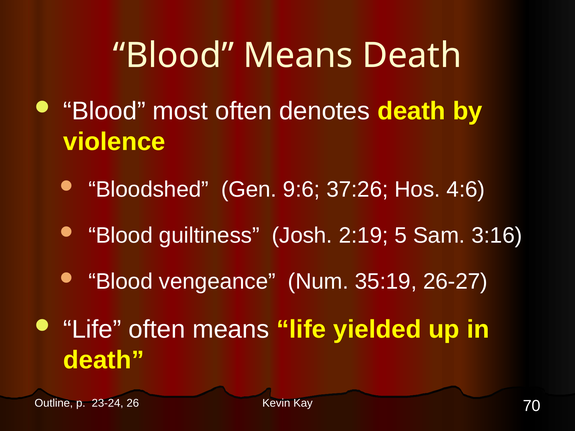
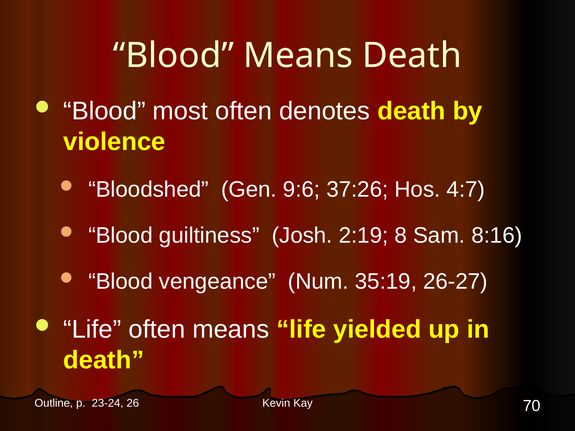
4:6: 4:6 -> 4:7 (466, 189)
5: 5 -> 8 (401, 235)
3:16: 3:16 -> 8:16 (497, 235)
